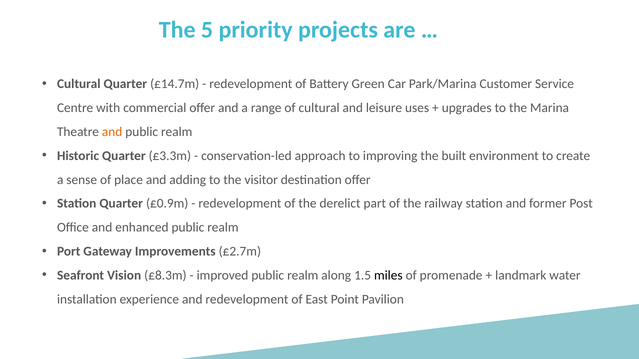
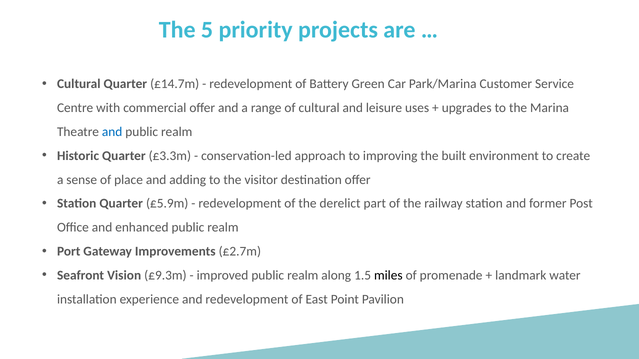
and colour: orange -> blue (112, 132)
£0.9m: £0.9m -> £5.9m (167, 204)
£8.3m: £8.3m -> £9.3m (165, 276)
